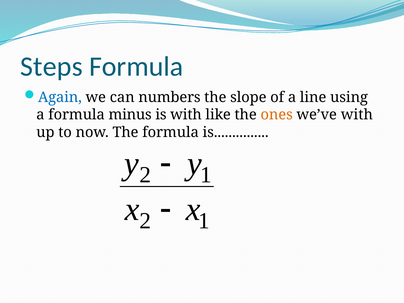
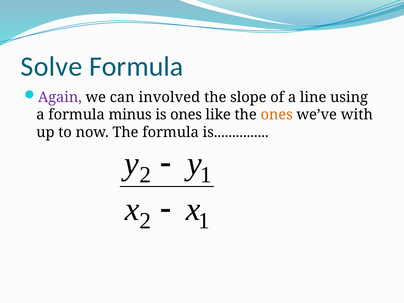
Steps: Steps -> Solve (51, 67)
Again colour: blue -> purple (60, 97)
numbers: numbers -> involved (169, 97)
is with: with -> ones (186, 115)
